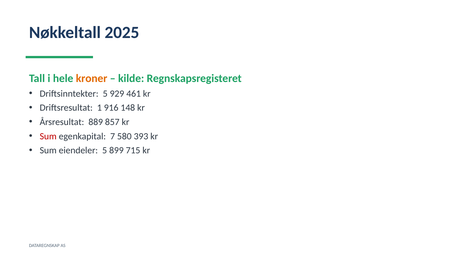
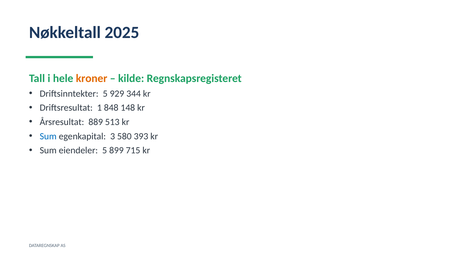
461: 461 -> 344 (134, 94)
916: 916 -> 848 (111, 108)
857: 857 -> 513 (112, 122)
Sum colour: red -> blue (48, 137)
7: 7 -> 3 (113, 137)
